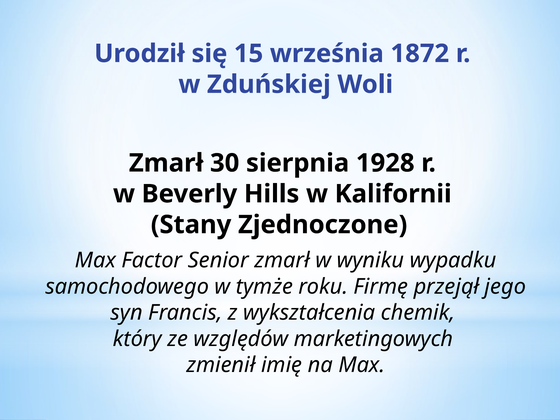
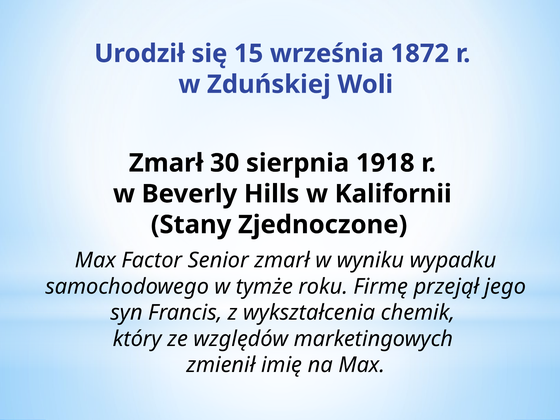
1928: 1928 -> 1918 (385, 163)
